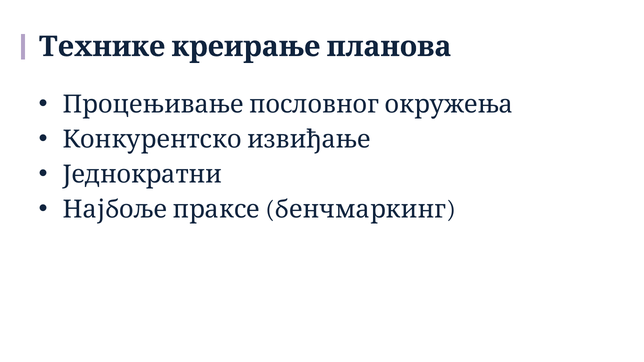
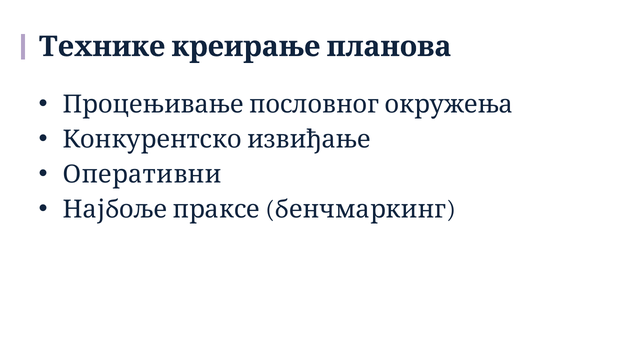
Једнократни: Једнократни -> Оперативни (142, 175)
